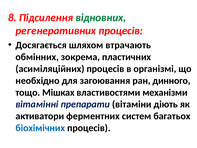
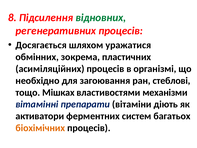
втрачають: втрачають -> уражатися (128, 45)
динного: динного -> стеблові (171, 80)
біохімічних colour: blue -> orange (40, 128)
